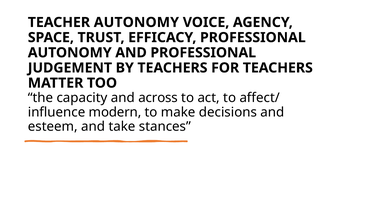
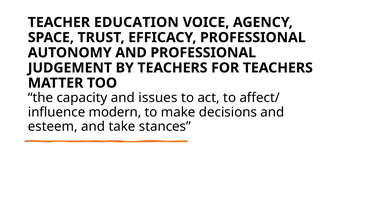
TEACHER AUTONOMY: AUTONOMY -> EDUCATION (136, 22)
across: across -> issues (158, 98)
